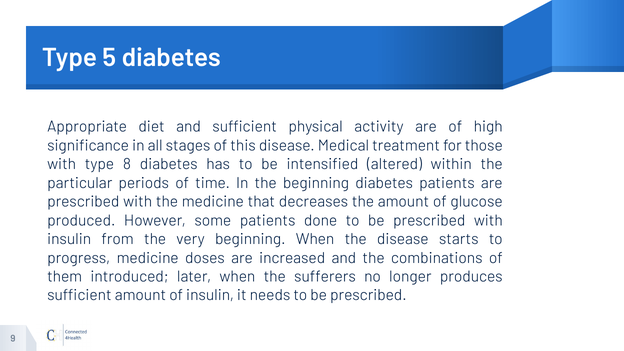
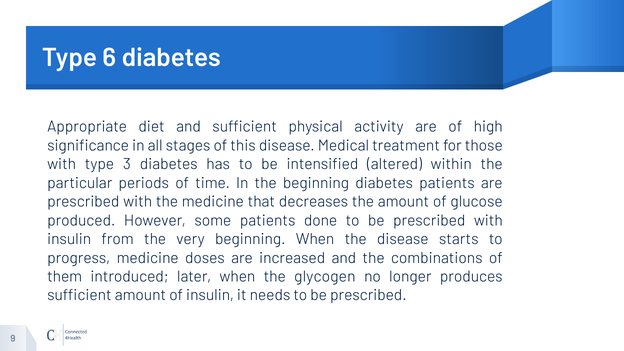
5: 5 -> 6 (109, 58)
8: 8 -> 3 (127, 164)
sufferers: sufferers -> glycogen (325, 277)
